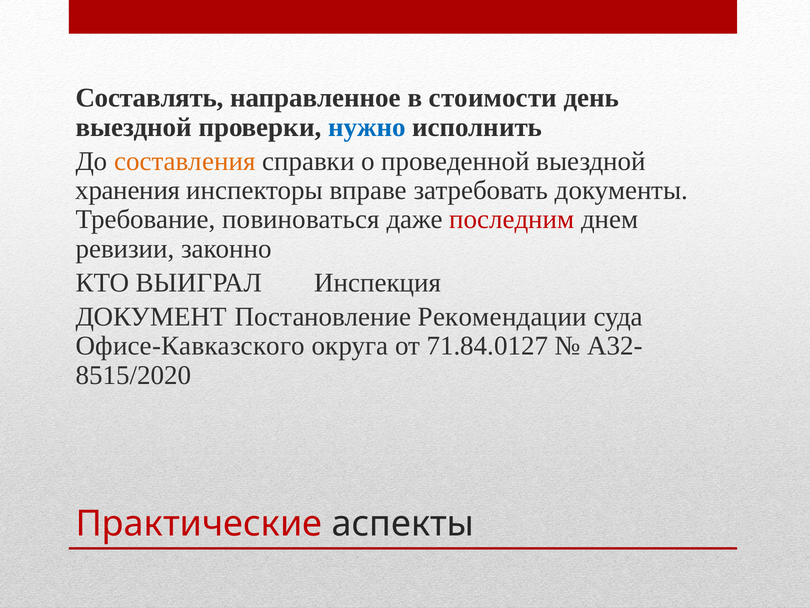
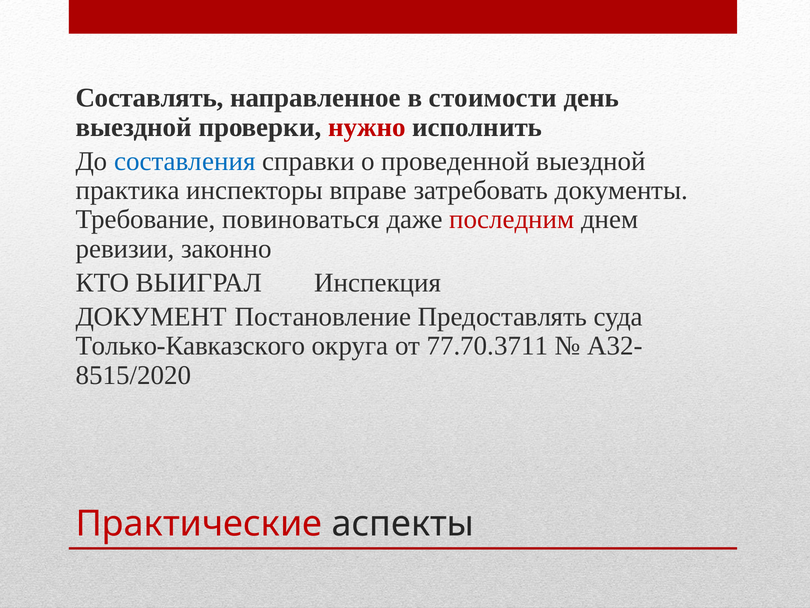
нужно colour: blue -> red (367, 127)
составления colour: orange -> blue (185, 161)
хранения: хранения -> практика (128, 190)
Рекомендации: Рекомендации -> Предоставлять (503, 317)
Офисе-Кавказского: Офисе-Кавказского -> Только-Кавказского (190, 346)
71.84.0127: 71.84.0127 -> 77.70.3711 (487, 346)
